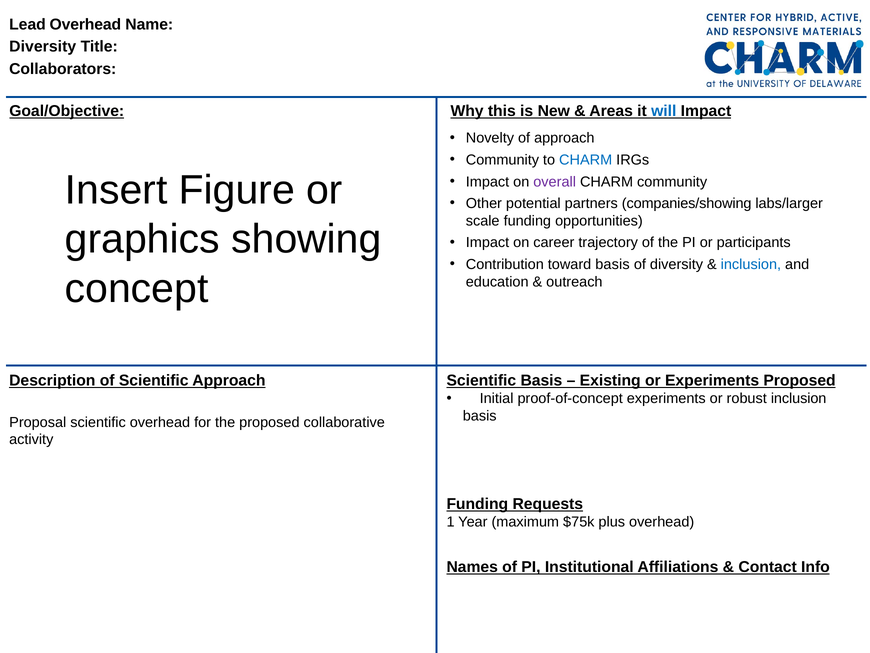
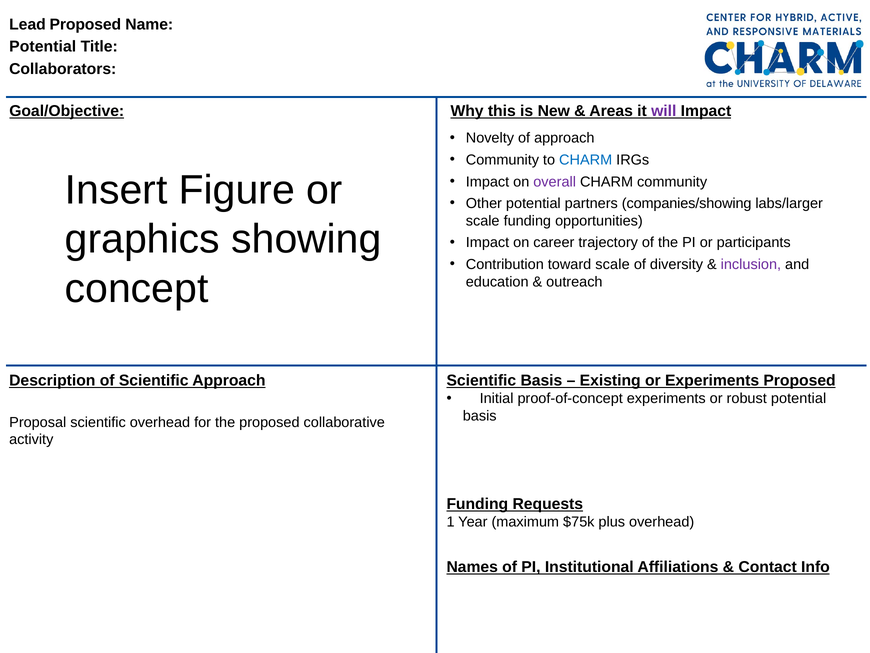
Lead Overhead: Overhead -> Proposed (85, 25)
Diversity: Diversity -> Potential (43, 47)
will colour: blue -> purple (664, 111)
toward basis: basis -> scale (612, 264)
inclusion colour: blue -> purple (751, 264)
robust inclusion: inclusion -> potential (799, 398)
